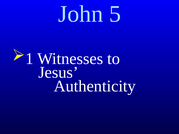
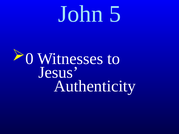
1: 1 -> 0 (29, 59)
